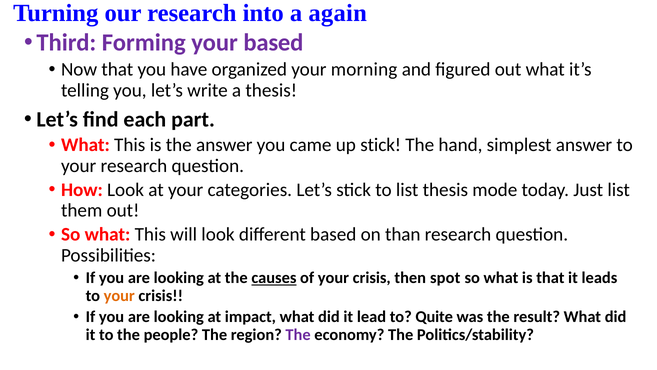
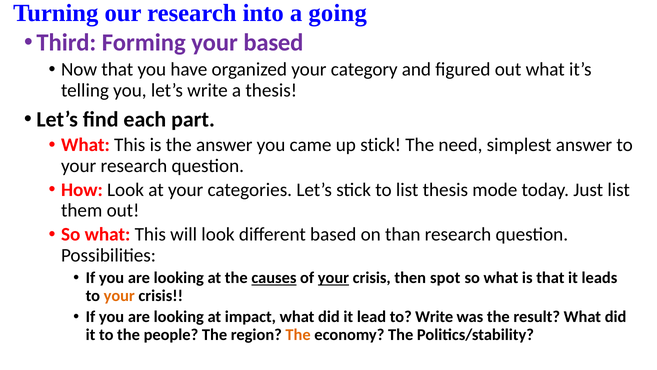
again: again -> going (338, 13)
morning: morning -> category (364, 70)
hand: hand -> need (460, 145)
your underline: none -> present (333, 278)
to Quite: Quite -> Write (434, 316)
The colour: purple -> orange (298, 334)
